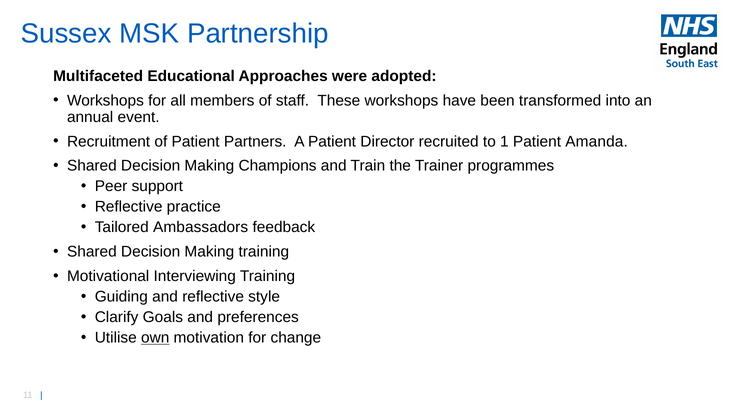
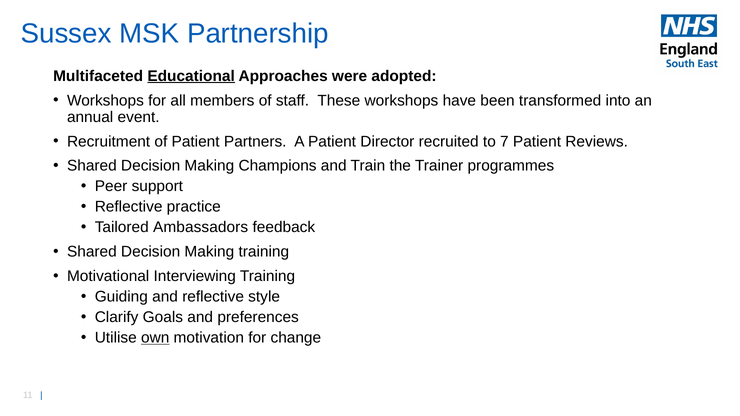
Educational underline: none -> present (191, 76)
1: 1 -> 7 (504, 142)
Amanda: Amanda -> Reviews (597, 142)
